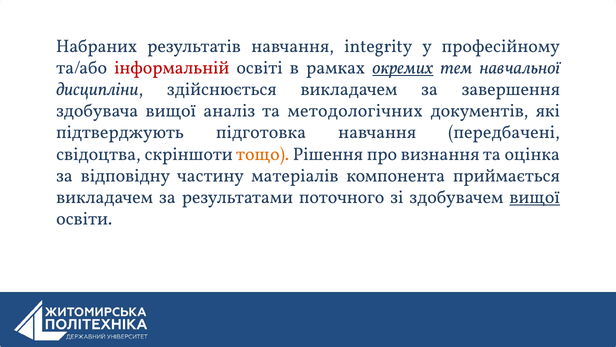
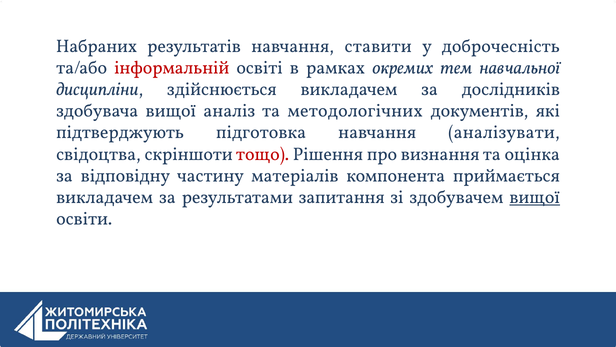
integrity: integrity -> ставити (378, 46)
професійному: професійному -> доброчесність (501, 46)
окремих underline: present -> none (403, 68)
завершення: завершення -> дослідників (511, 89)
передбачені: передбачені -> аналізувати (504, 132)
тощо colour: orange -> red (263, 154)
поточного: поточного -> запитання (342, 197)
